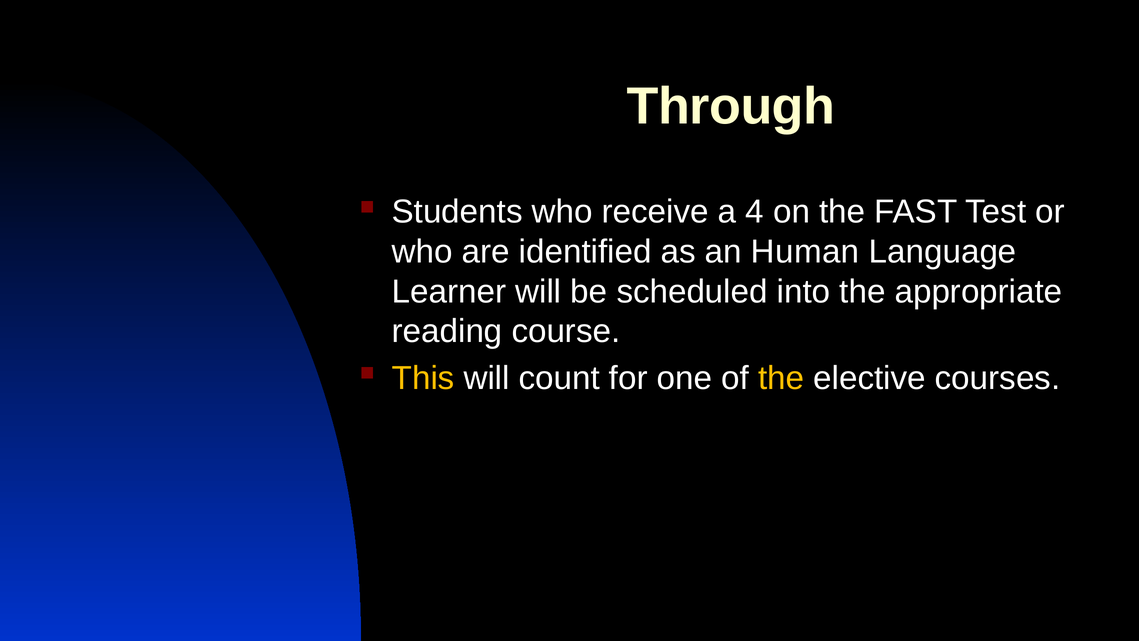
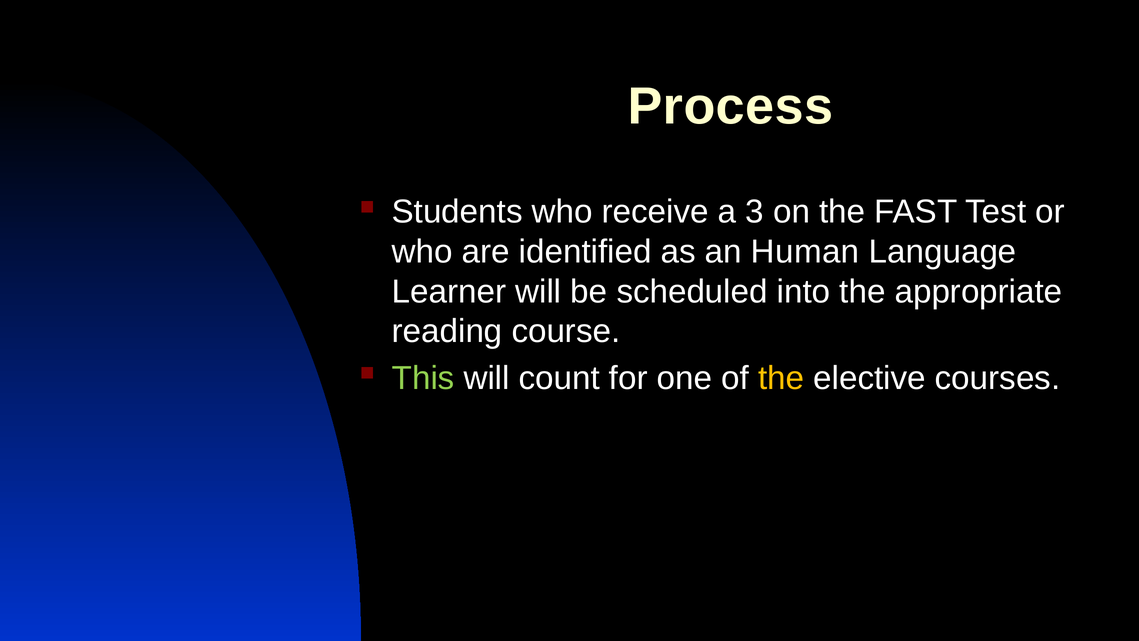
Through: Through -> Process (730, 106)
4: 4 -> 3 (755, 212)
This colour: yellow -> light green (423, 378)
